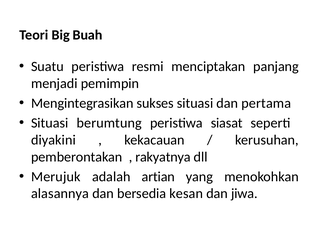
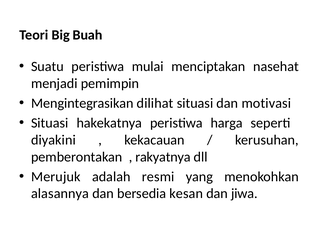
resmi: resmi -> mulai (148, 67)
panjang: panjang -> nasehat (276, 67)
sukses: sukses -> dilihat (155, 103)
pertama: pertama -> motivasi (266, 103)
berumtung: berumtung -> hakekatnya (109, 123)
siasat: siasat -> harga (227, 123)
artian: artian -> resmi (158, 177)
